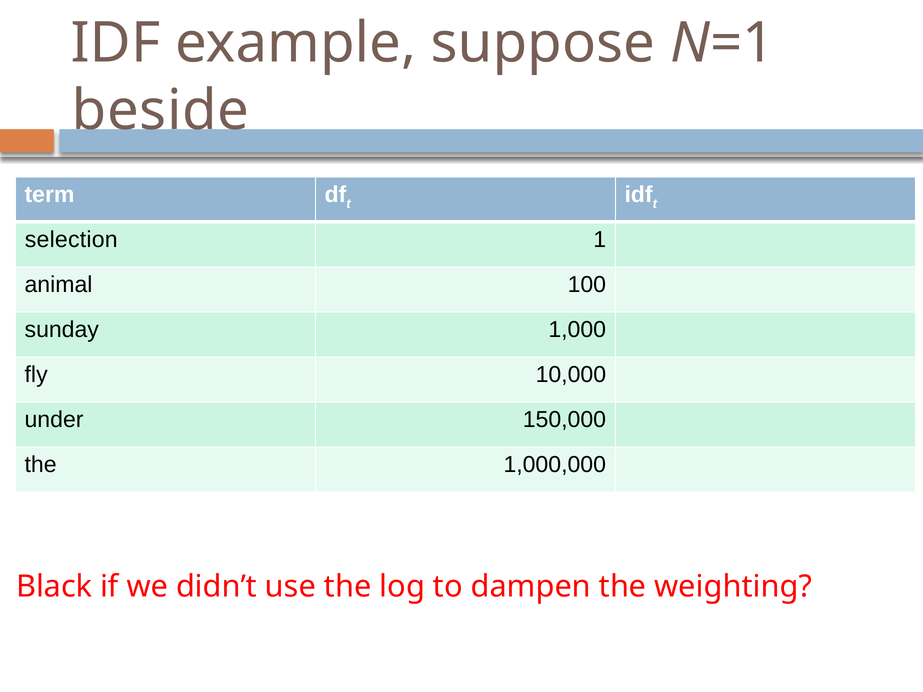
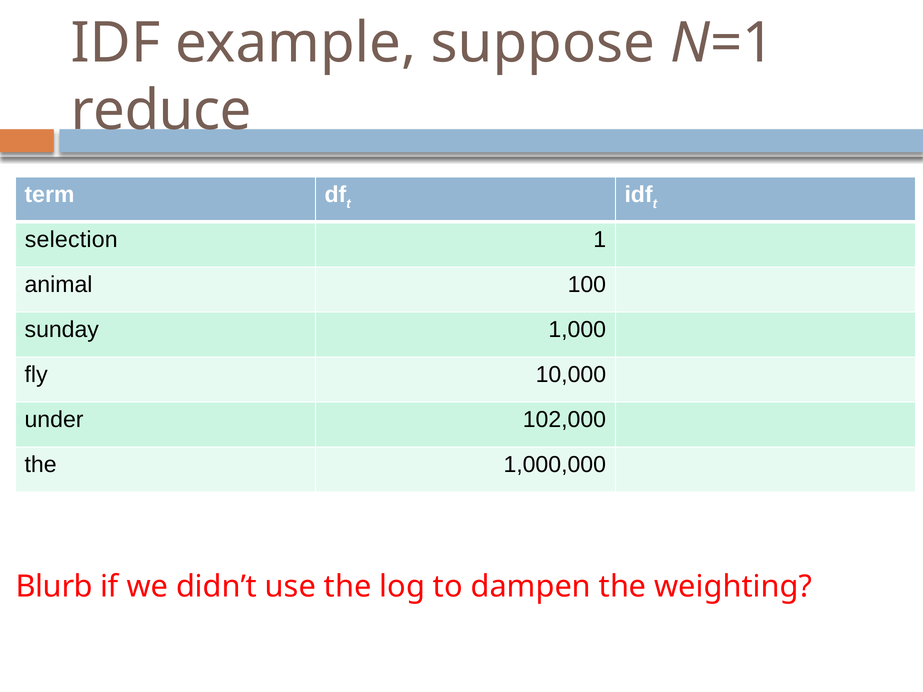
beside: beside -> reduce (161, 111)
150,000: 150,000 -> 102,000 (564, 420)
Black: Black -> Blurb (54, 587)
